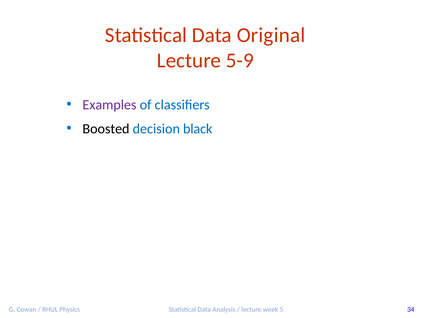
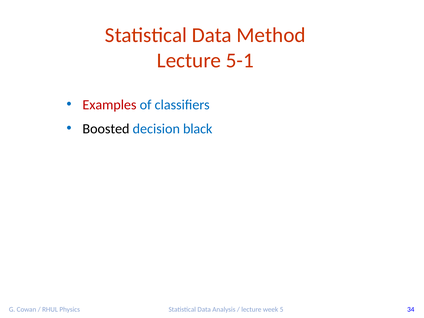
Original: Original -> Method (271, 35)
5-9: 5-9 -> 5-1 (240, 60)
Examples colour: purple -> red (109, 105)
